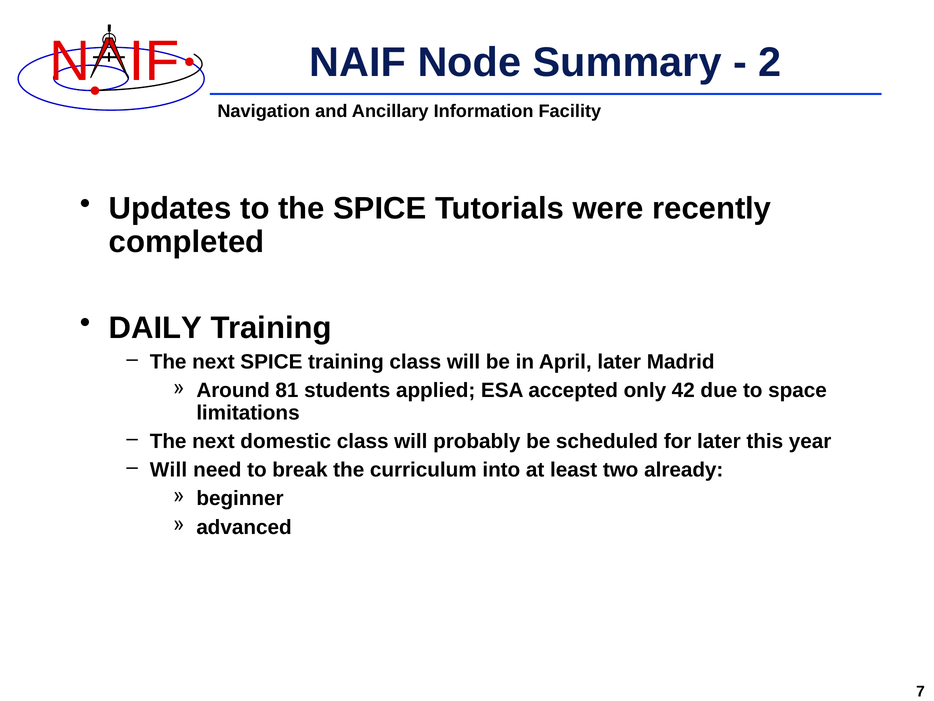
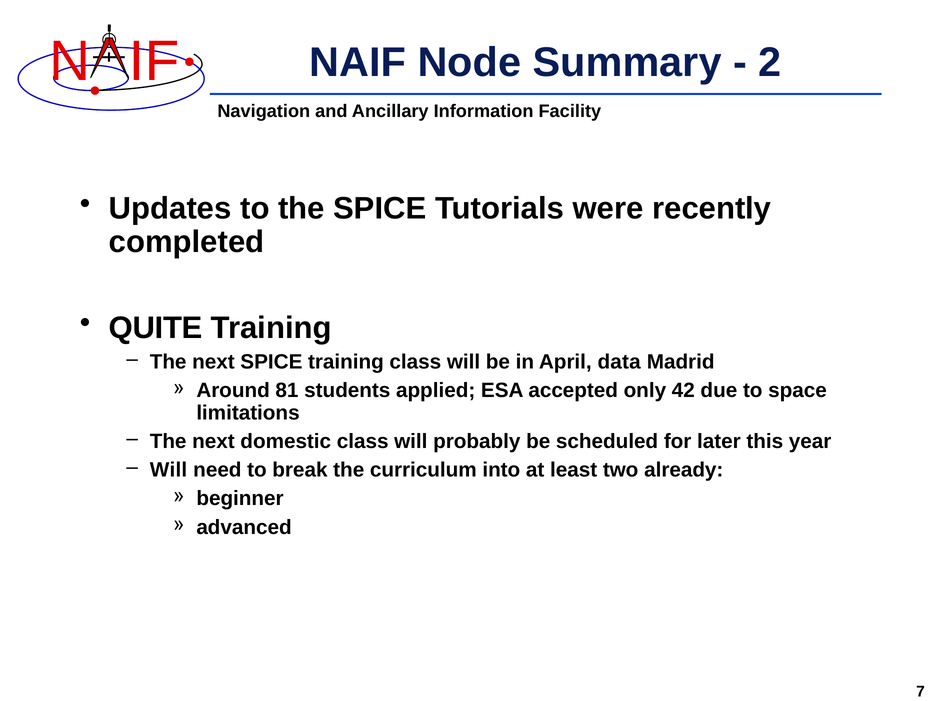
DAILY: DAILY -> QUITE (156, 328)
April later: later -> data (619, 362)
